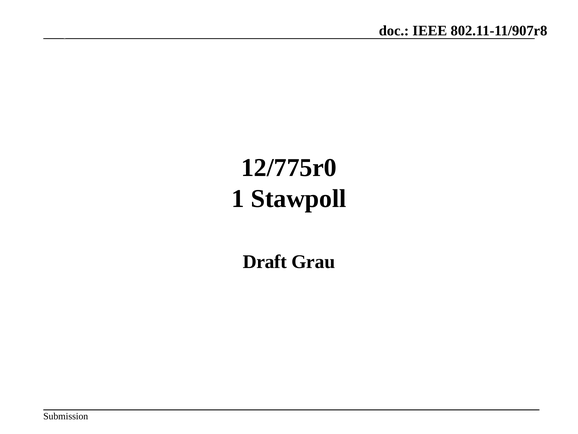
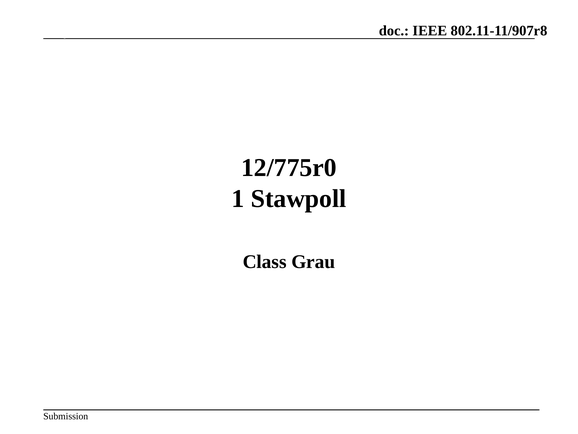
Draft: Draft -> Class (265, 261)
